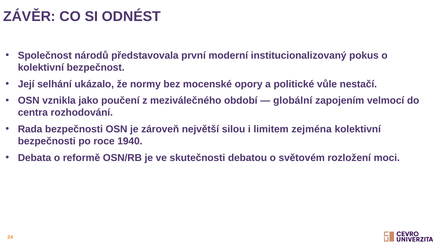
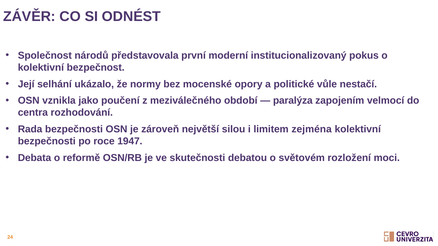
globální: globální -> paralýza (293, 101)
1940: 1940 -> 1947 (130, 141)
